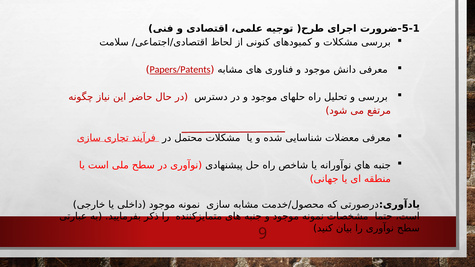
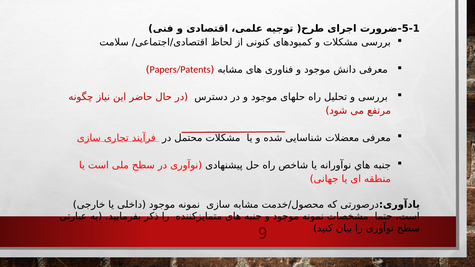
Papers/Patents underline: present -> none (180, 70)
